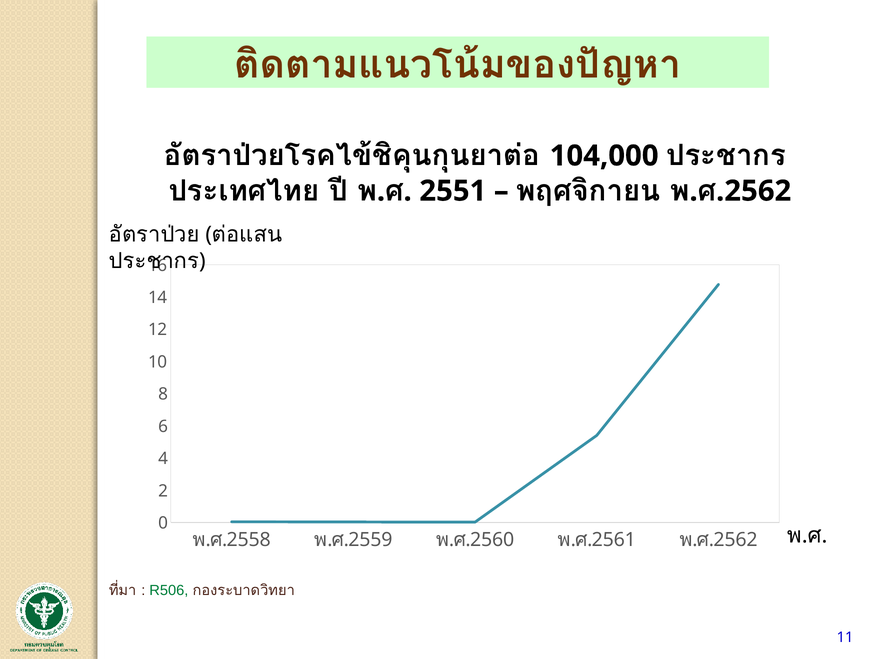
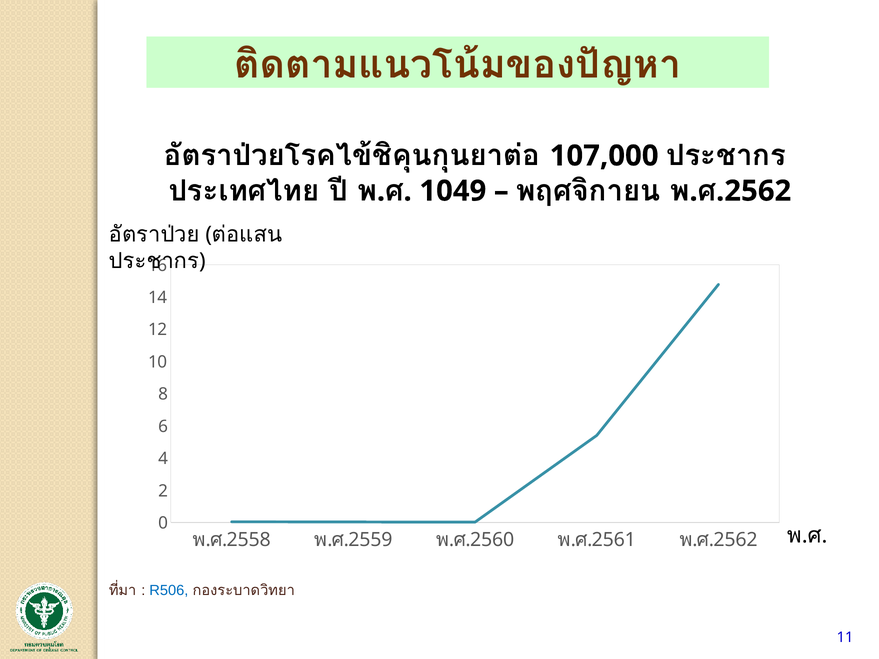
104,000: 104,000 -> 107,000 (604, 156)
2551: 2551 -> 1049 (453, 191)
R506 colour: green -> blue (169, 591)
